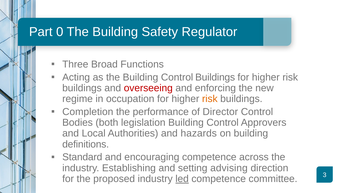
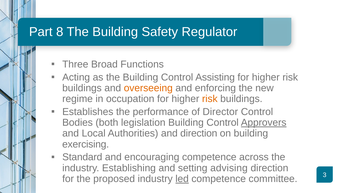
0: 0 -> 8 (60, 32)
Control Buildings: Buildings -> Assisting (215, 77)
overseeing colour: red -> orange (148, 88)
Completion: Completion -> Establishes (88, 112)
Approvers underline: none -> present (264, 123)
and hazards: hazards -> direction (199, 133)
definitions: definitions -> exercising (86, 144)
